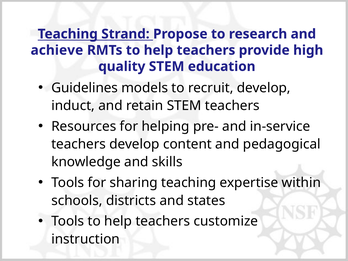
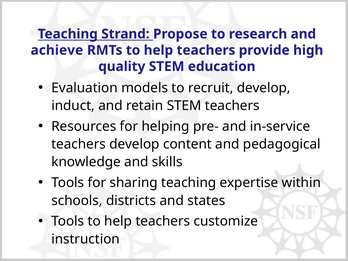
Guidelines: Guidelines -> Evaluation (85, 88)
